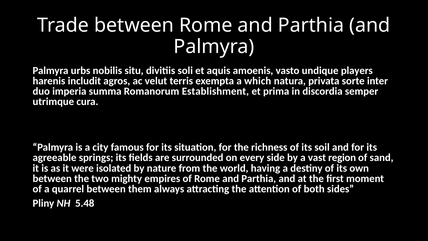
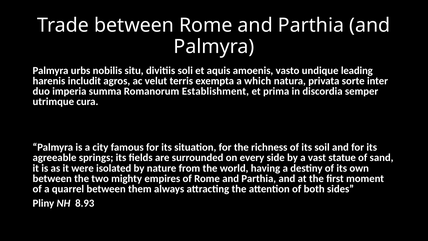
players: players -> leading (357, 70)
region: region -> statue (342, 158)
5.48: 5.48 -> 8.93 (85, 203)
